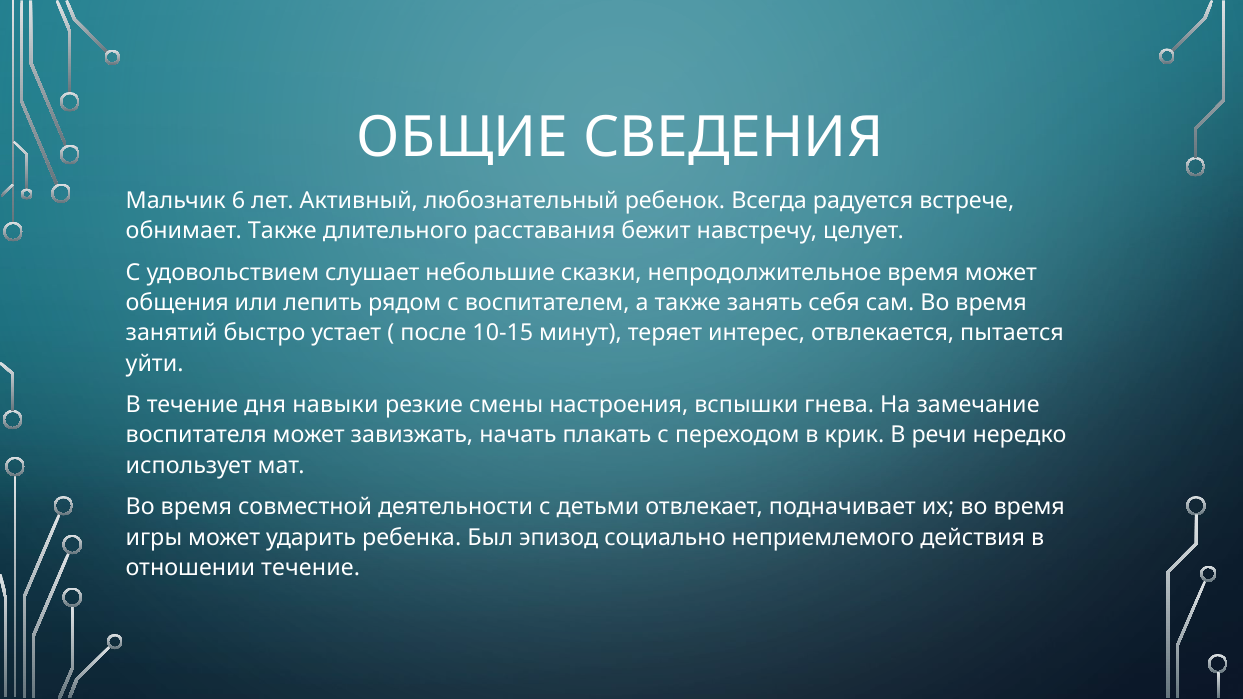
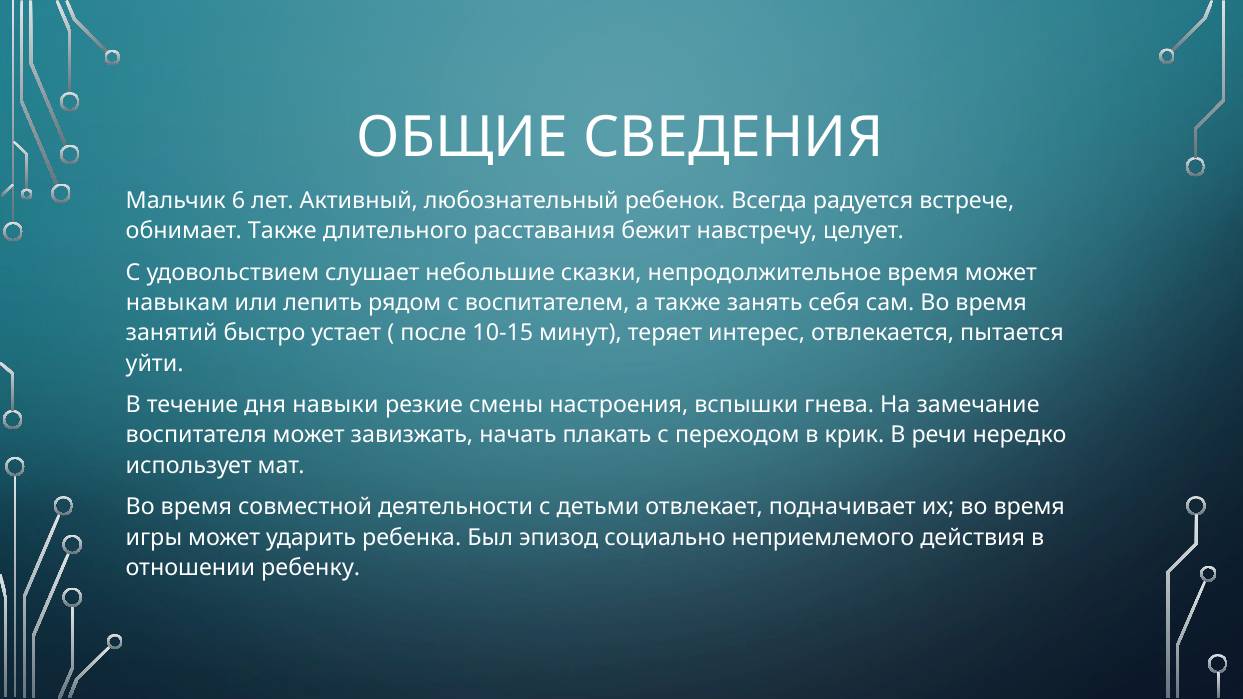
общения: общения -> навыкам (177, 303)
отношении течение: течение -> ребенку (311, 568)
